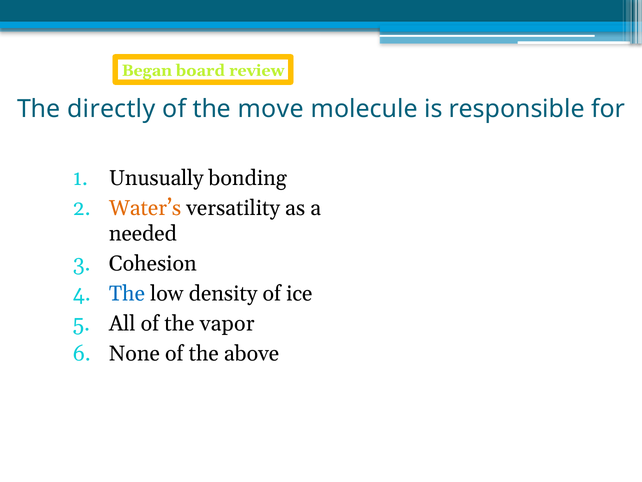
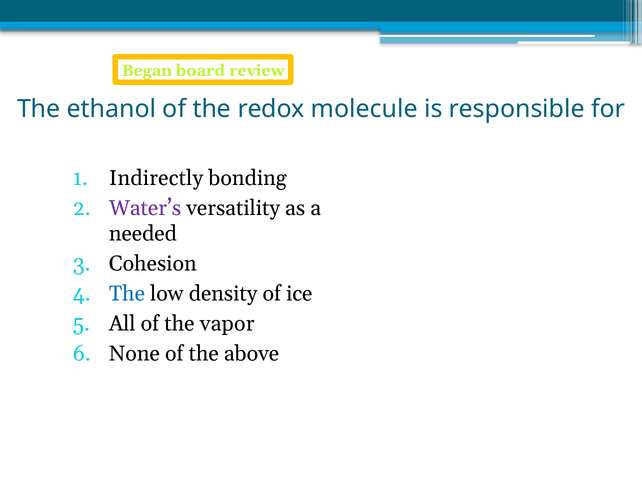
directly: directly -> ethanol (111, 109)
move: move -> redox (271, 109)
Unusually: Unusually -> Indirectly (156, 178)
Water’s colour: orange -> purple (145, 208)
